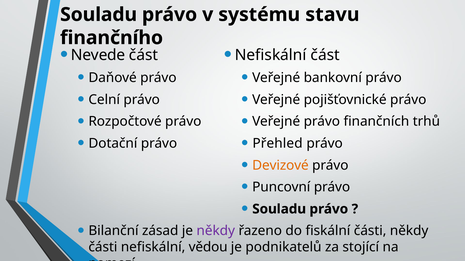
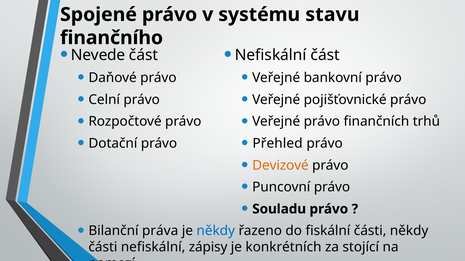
Souladu: Souladu -> Spojené (99, 15)
zásad: zásad -> práva (160, 231)
někdy colour: purple -> blue (216, 231)
vědou: vědou -> zápisy (208, 248)
podnikatelů: podnikatelů -> konkrétních (283, 248)
